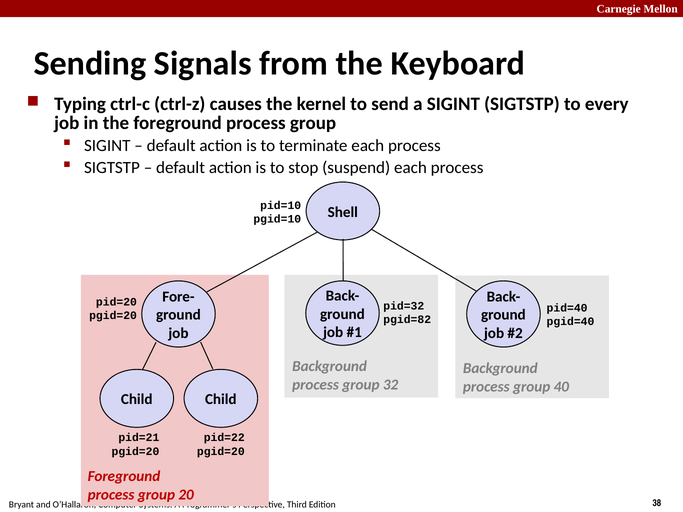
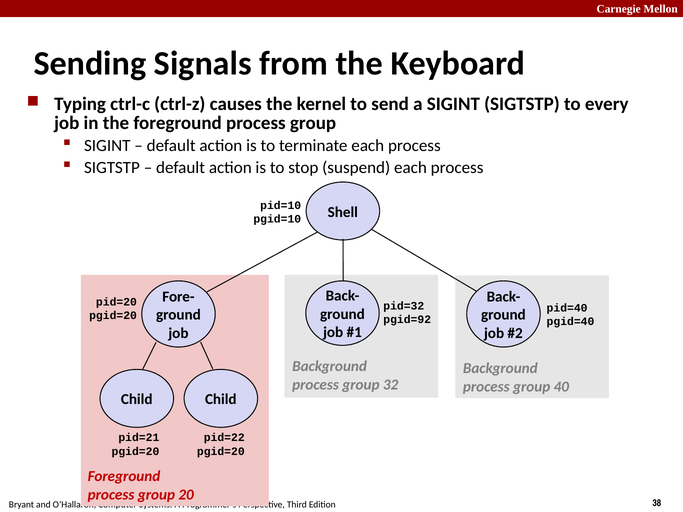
pgid=82: pgid=82 -> pgid=92 (407, 320)
